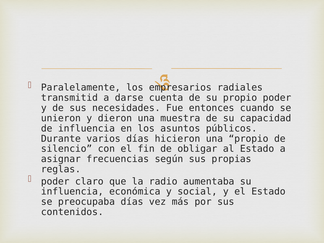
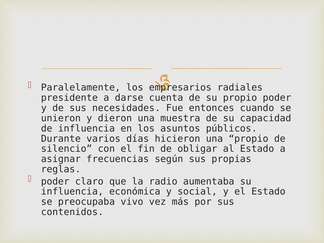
transmitid: transmitid -> presidente (69, 98)
preocupaba días: días -> vivo (132, 202)
